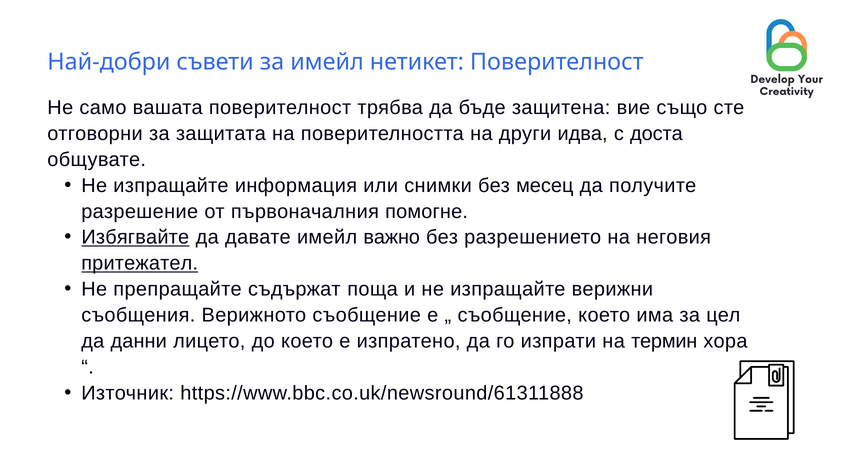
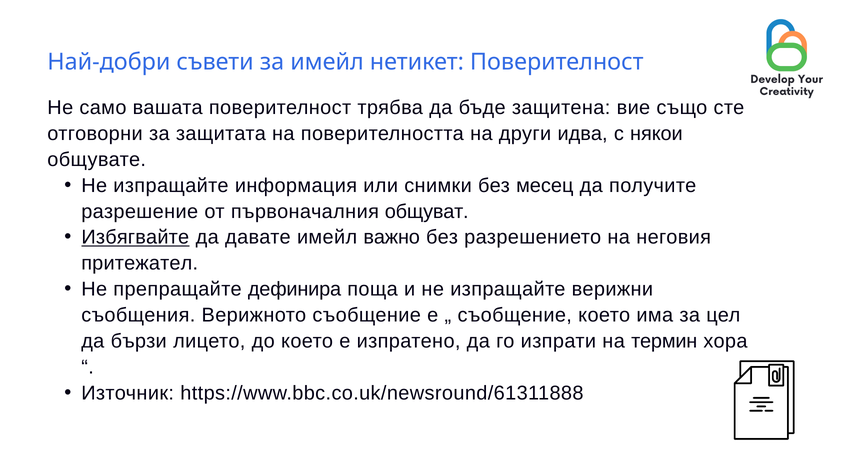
доста: доста -> някои (656, 134)
помогне: помогне -> общуват (427, 211)
притежател underline: present -> none (140, 263)
съдържат: съдържат -> дефинира (295, 289)
данни: данни -> бързи (139, 341)
